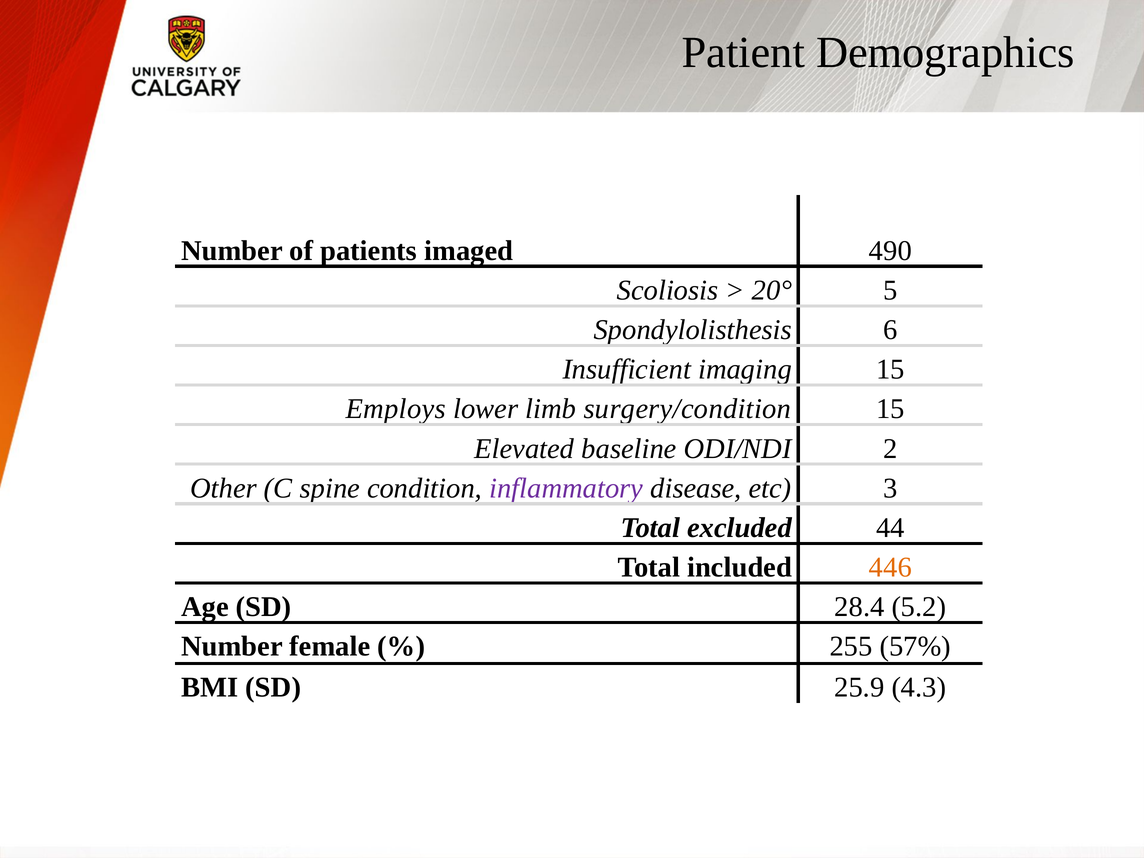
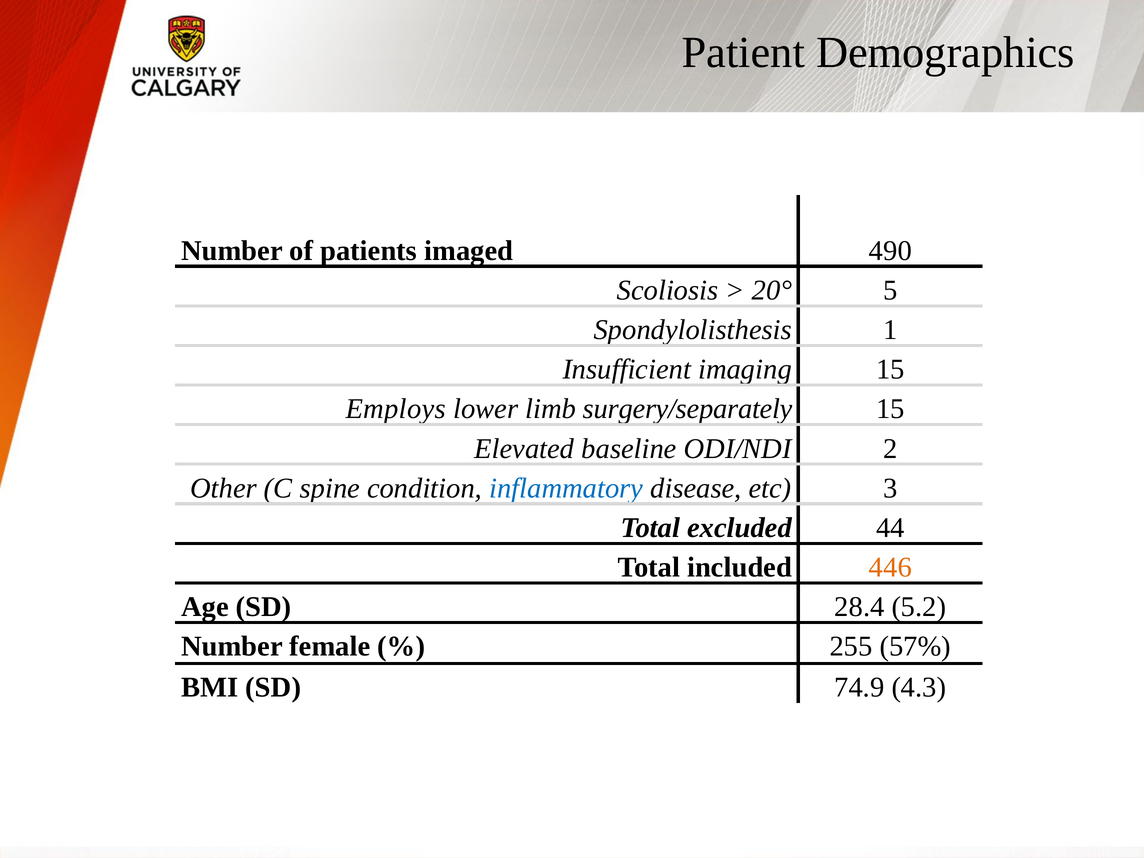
6: 6 -> 1 (890, 330)
surgery/condition: surgery/condition -> surgery/separately (688, 409)
inflammatory colour: purple -> blue (566, 488)
25.9: 25.9 -> 74.9 (859, 687)
